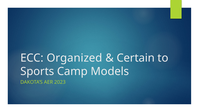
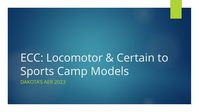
Organized: Organized -> Locomotor (75, 58)
